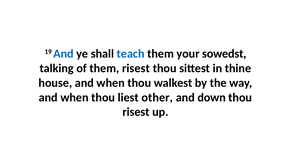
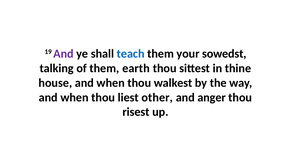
And colour: blue -> purple (63, 54)
them risest: risest -> earth (136, 68)
down: down -> anger (212, 97)
